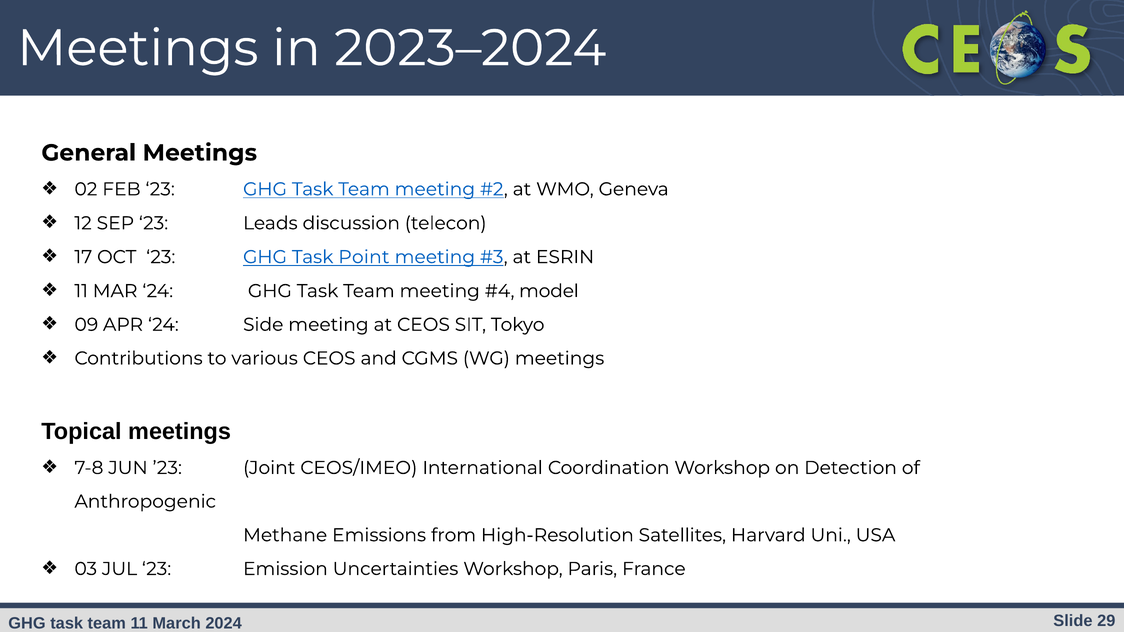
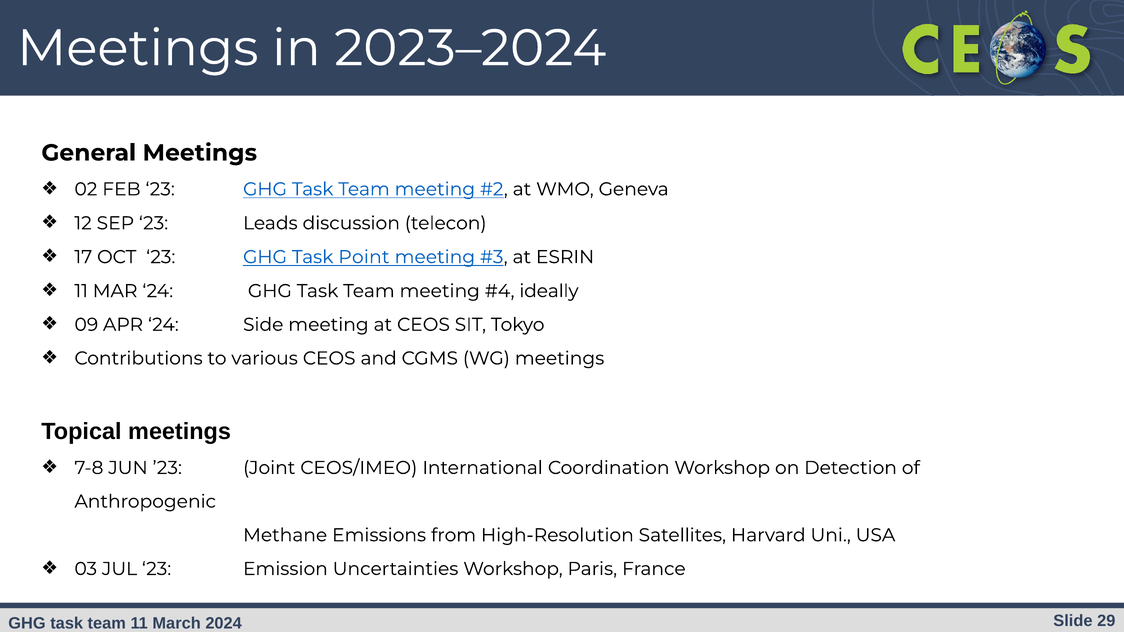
model: model -> ideally (549, 291)
